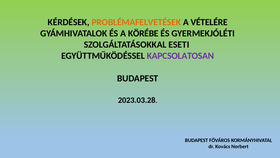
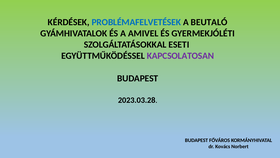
PROBLÉMAFELVETÉSEK colour: orange -> blue (136, 22)
VÉTELÉRE: VÉTELÉRE -> BEUTALÓ (209, 22)
KÖRÉBE: KÖRÉBE -> AMIVEL (143, 33)
